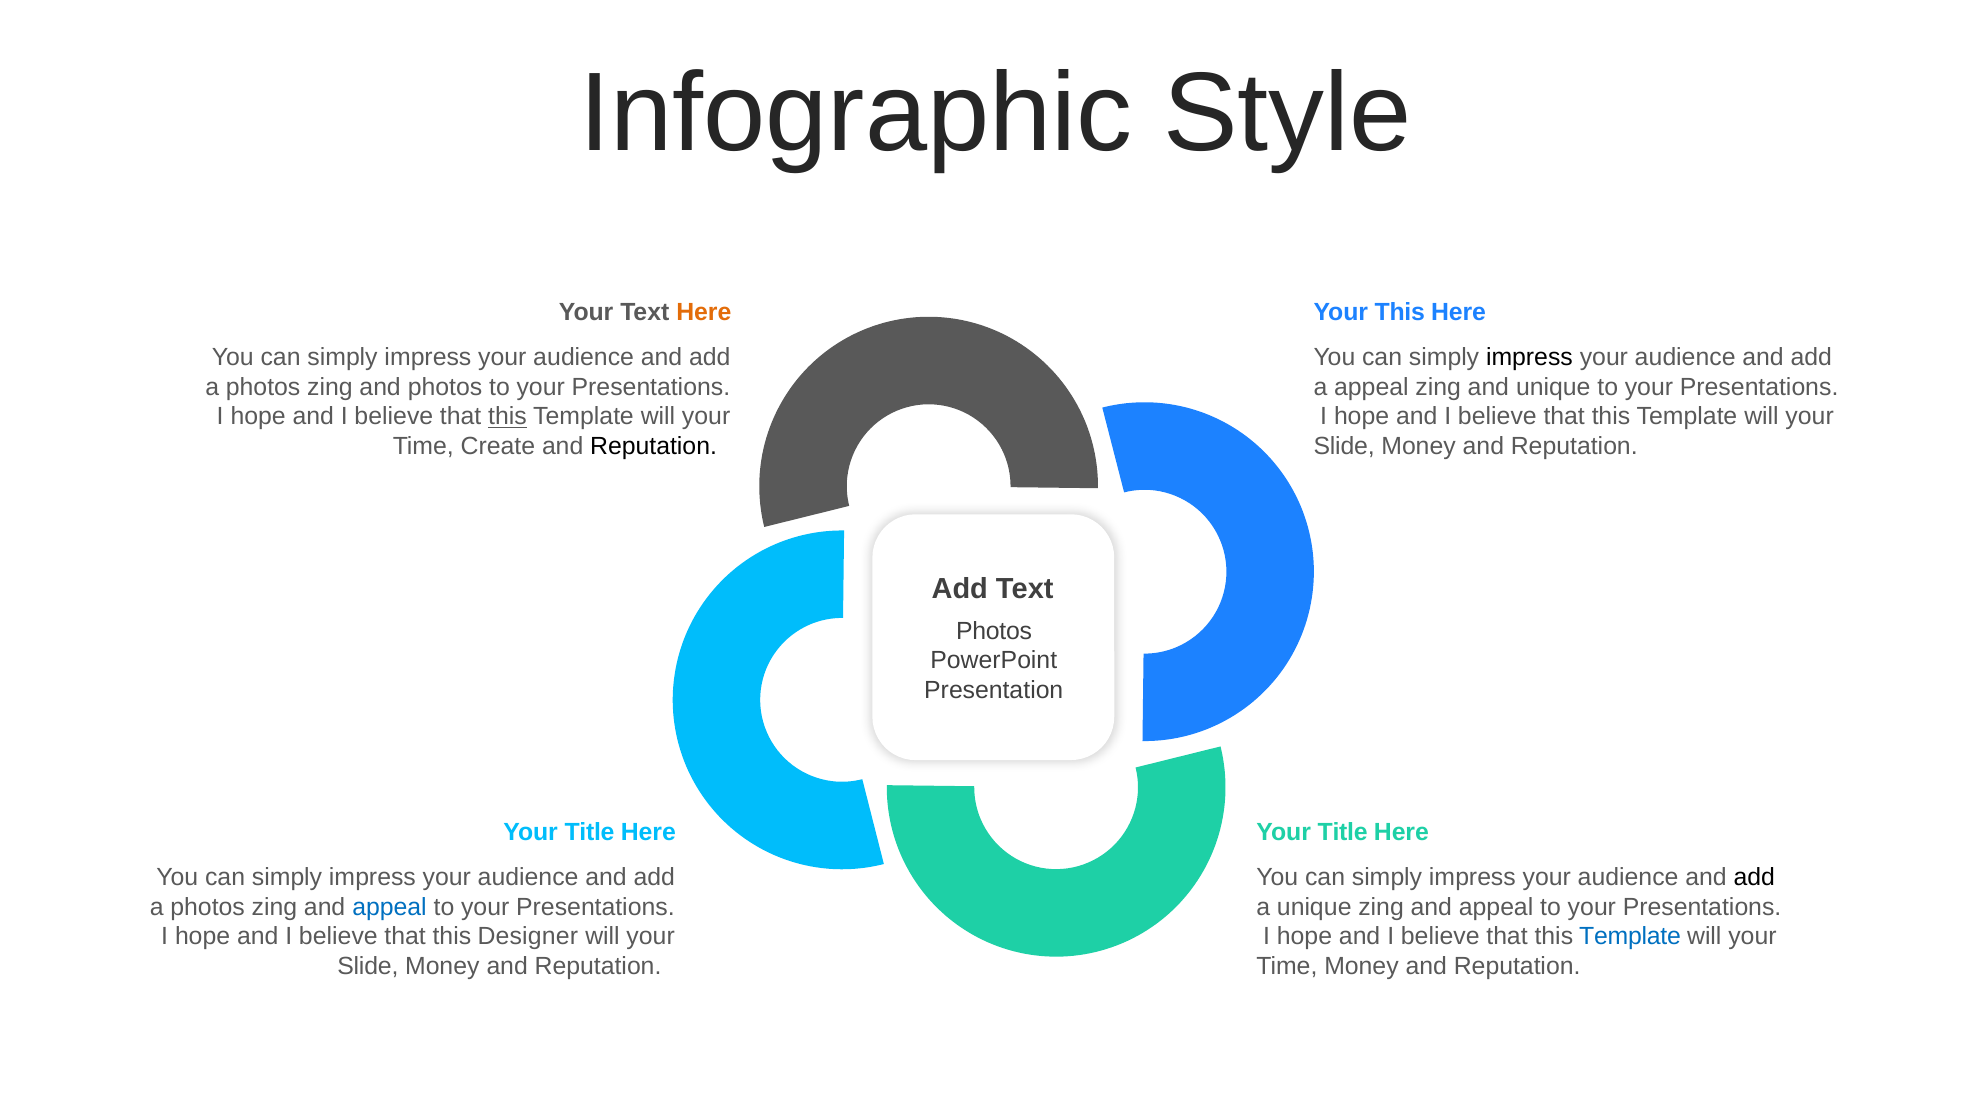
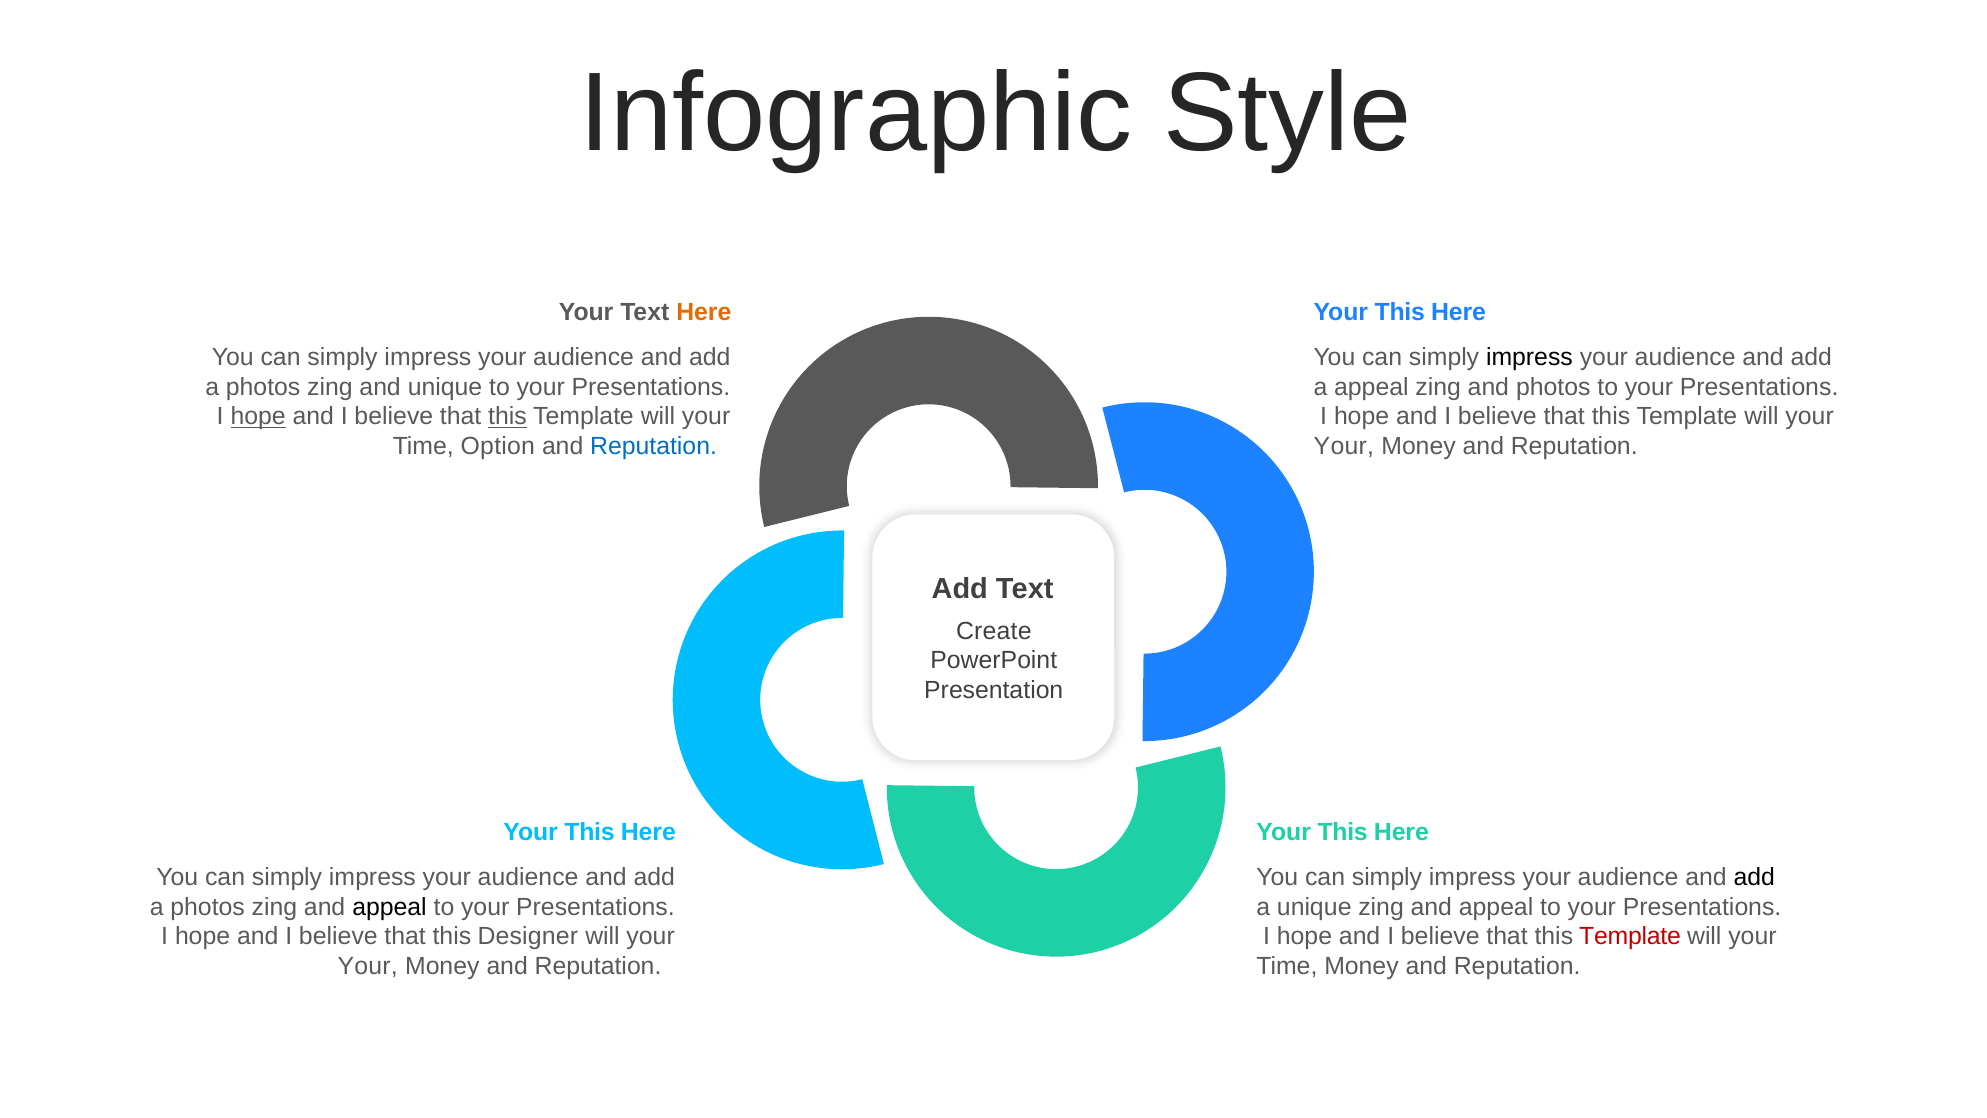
and photos: photos -> unique (445, 387)
and unique: unique -> photos (1553, 387)
hope underline: none -> present (258, 417)
Create: Create -> Option (498, 446)
Reputation colour: black -> blue (654, 446)
Slide: Slide -> Your (1344, 446)
Photos: Photos -> Create (994, 631)
Title: Title -> This (590, 832)
Title: Title -> This (1343, 832)
appeal colour: blue -> black (390, 907)
Template colour: blue -> red (1630, 936)
Slide: Slide -> Your (368, 966)
